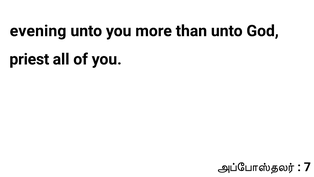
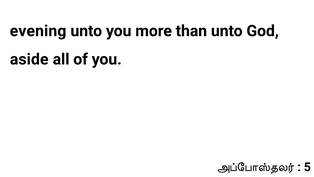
priest: priest -> aside (29, 59)
7: 7 -> 5 (307, 167)
